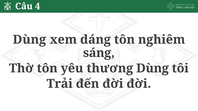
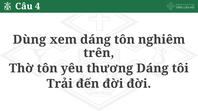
sáng: sáng -> trên (99, 53)
thương Dùng: Dùng -> Dáng (152, 69)
